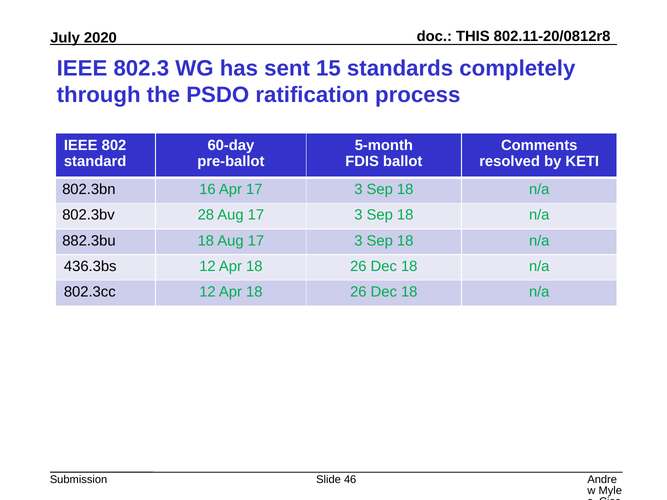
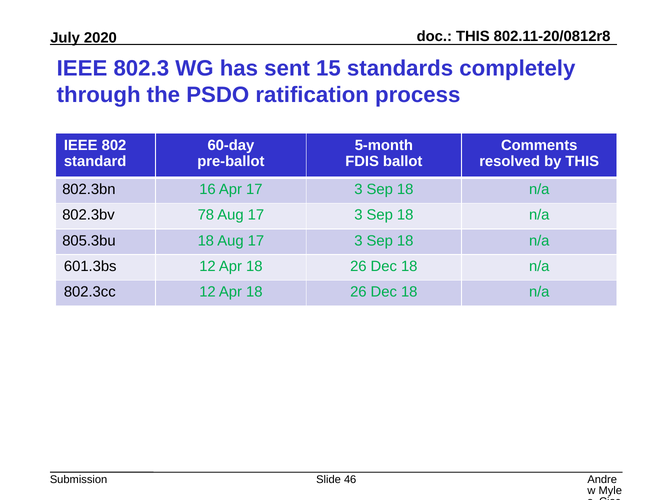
by KETI: KETI -> THIS (582, 162)
28: 28 -> 78 (206, 215)
882.3bu: 882.3bu -> 805.3bu (89, 241)
436.3bs: 436.3bs -> 601.3bs (90, 266)
